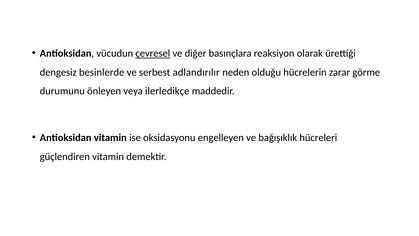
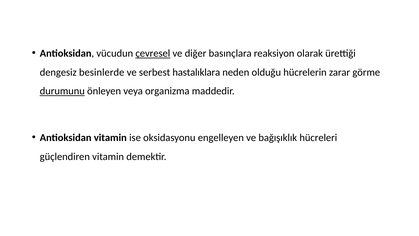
adlandırılır: adlandırılır -> hastalıklara (196, 72)
durumunu underline: none -> present (62, 91)
ilerledikçe: ilerledikçe -> organizma (167, 91)
